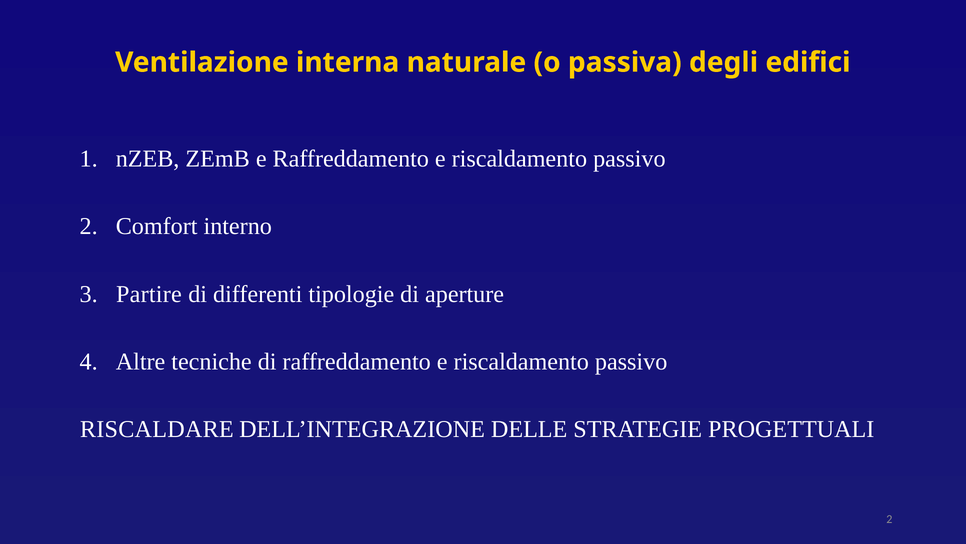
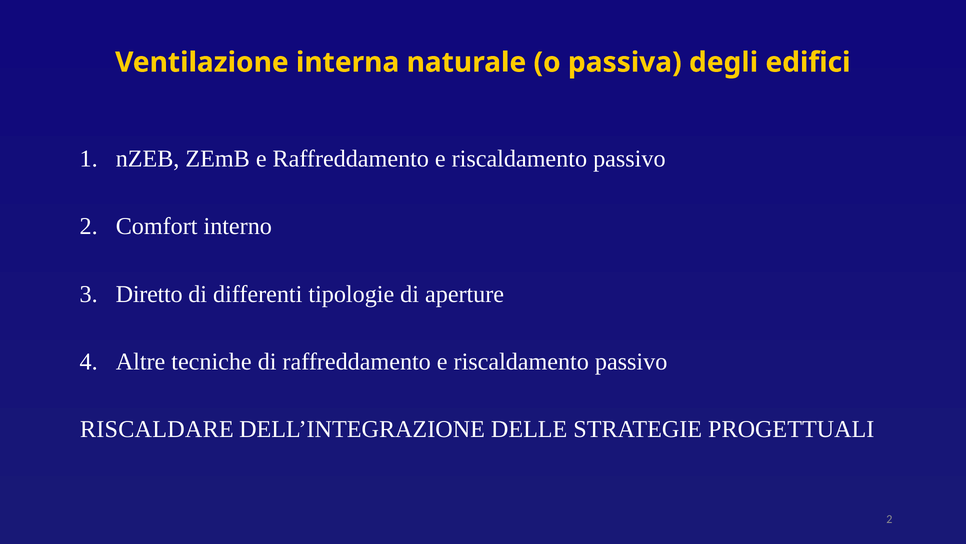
Partire: Partire -> Diretto (149, 294)
